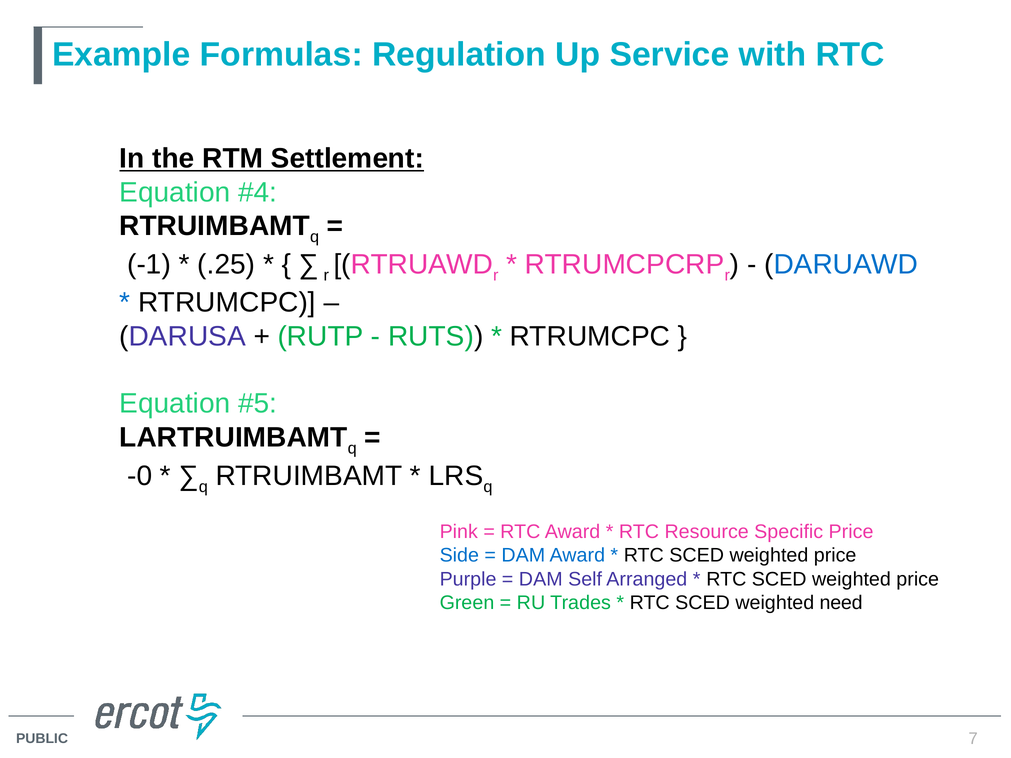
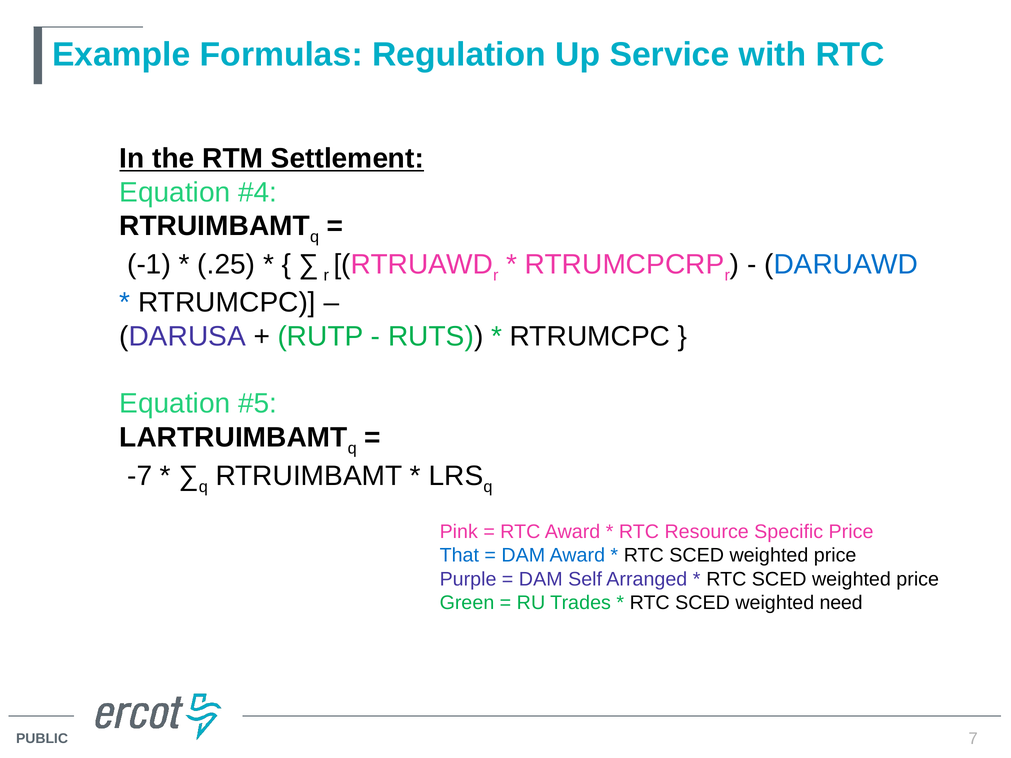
-0: -0 -> -7 (140, 476)
Side: Side -> That (459, 556)
